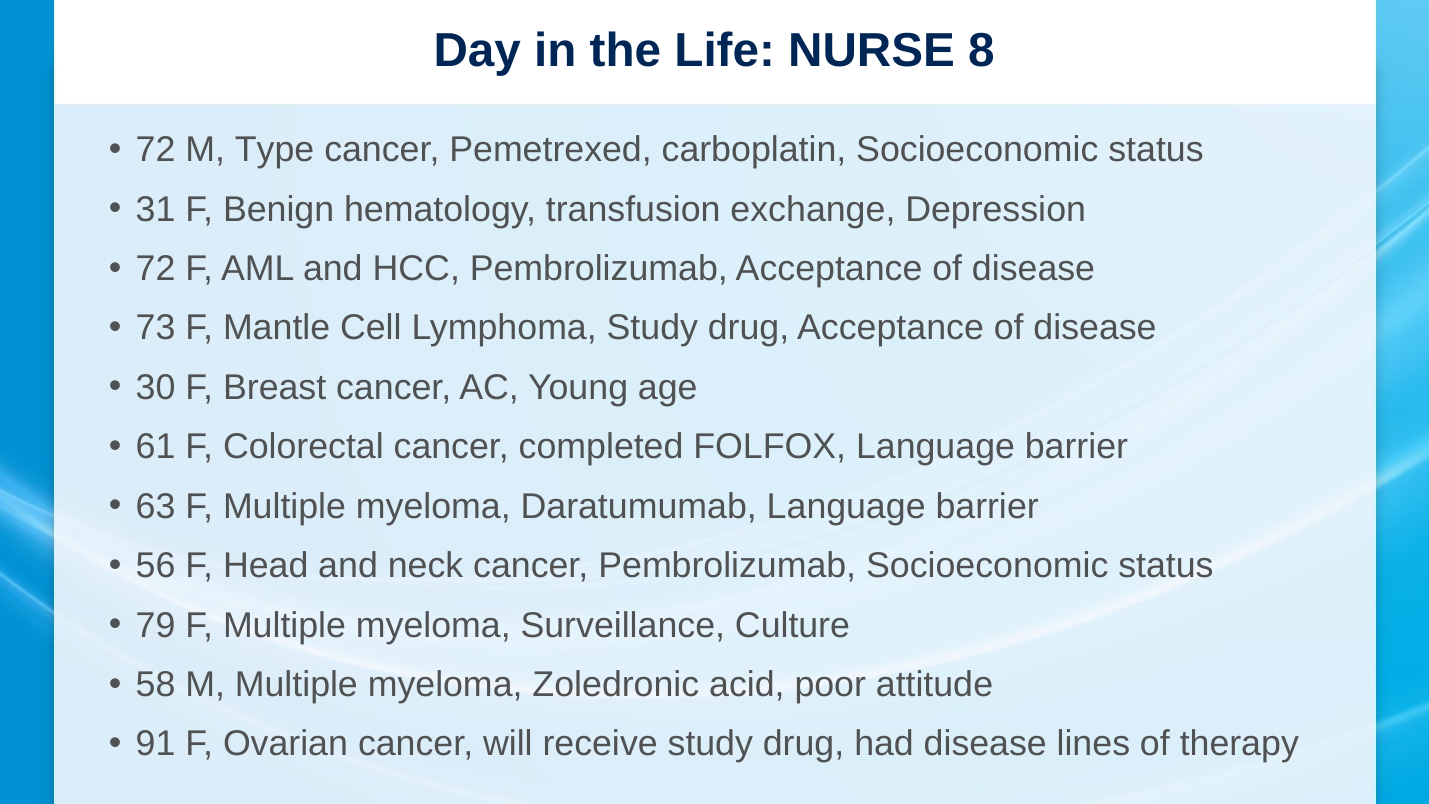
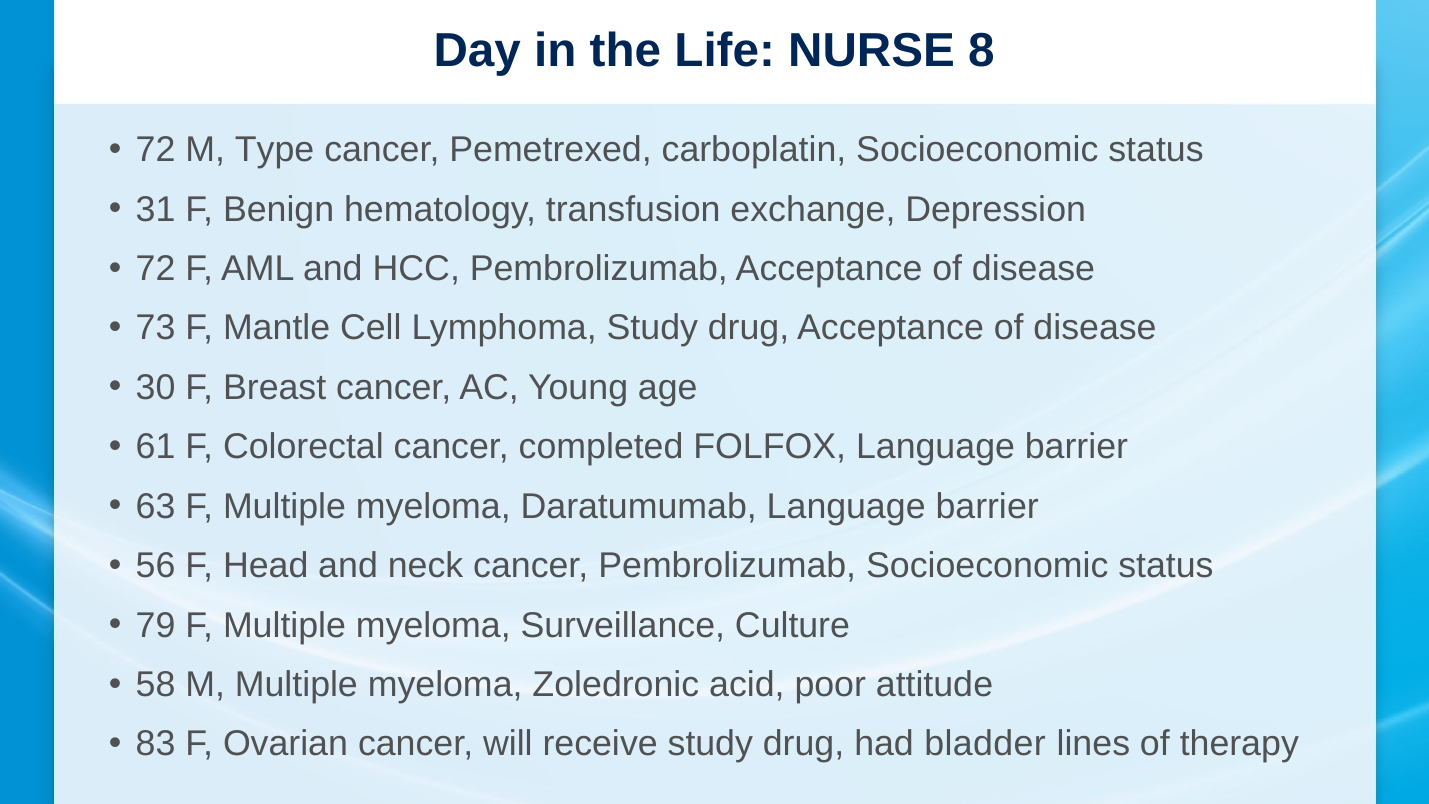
91: 91 -> 83 (156, 744)
had disease: disease -> bladder (985, 744)
